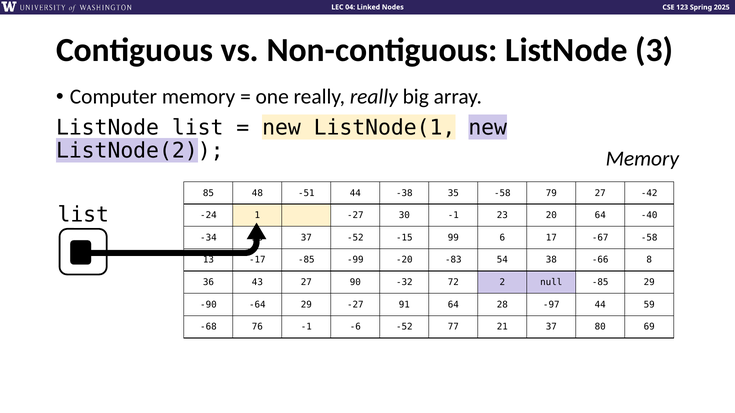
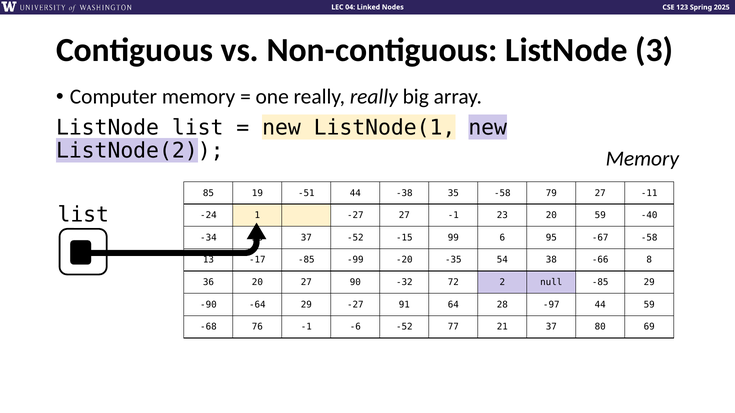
48: 48 -> 19 (257, 193)
-42: -42 -> -11 (649, 193)
-27 30: 30 -> 27 (404, 216)
20 64: 64 -> 59 (600, 216)
17: 17 -> 95 (551, 238)
-83: -83 -> -35 (453, 260)
36 43: 43 -> 20 (257, 283)
